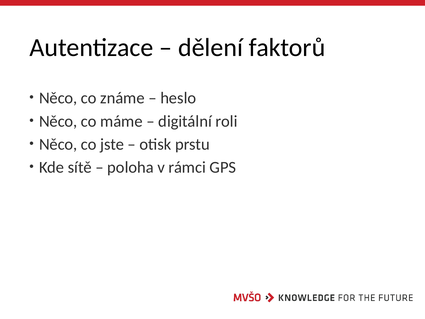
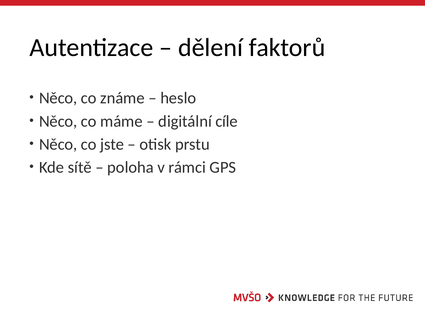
roli: roli -> cíle (227, 121)
